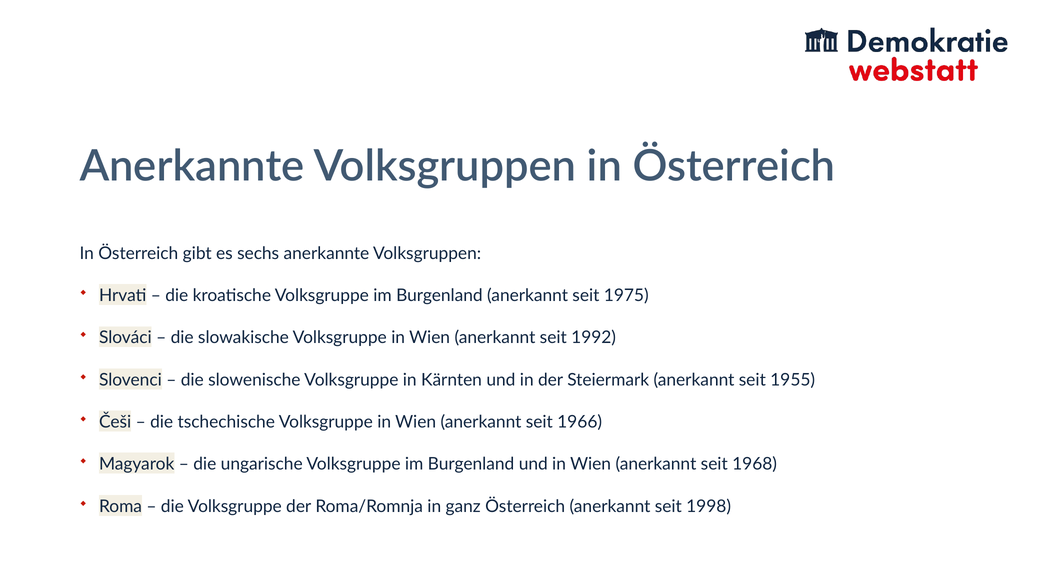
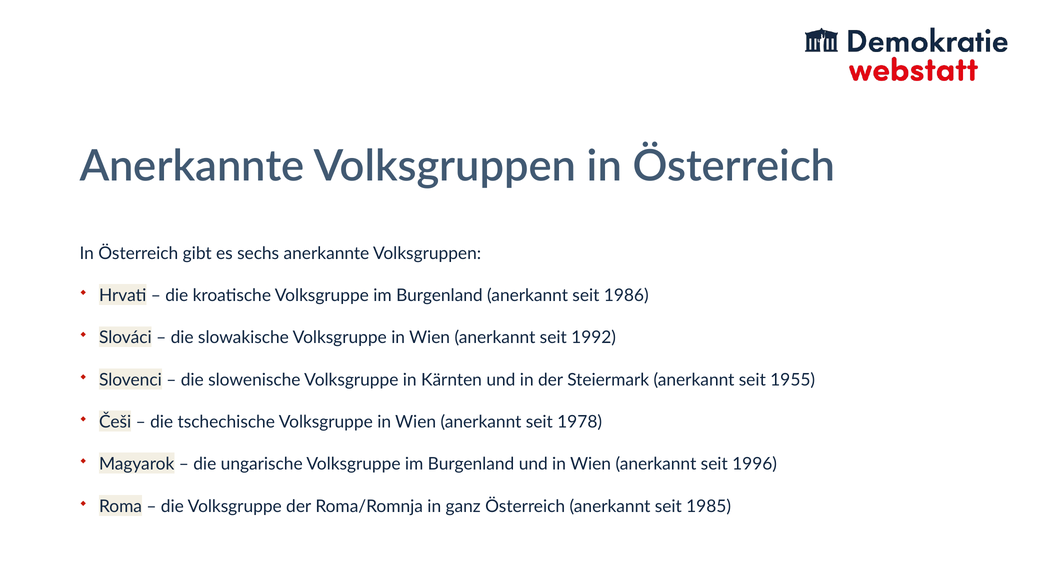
1975: 1975 -> 1986 (626, 295)
1966: 1966 -> 1978 (580, 422)
1968: 1968 -> 1996 (755, 464)
1998: 1998 -> 1985 (709, 506)
